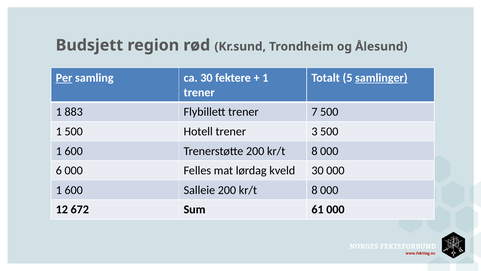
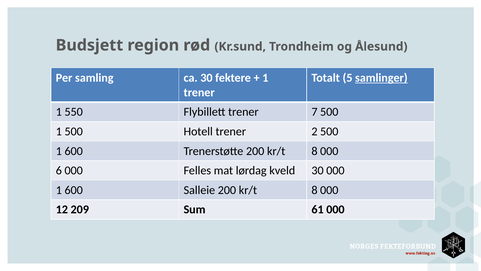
Per underline: present -> none (64, 78)
883: 883 -> 550 (74, 112)
3: 3 -> 2 (314, 131)
672: 672 -> 209 (80, 209)
